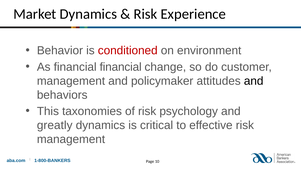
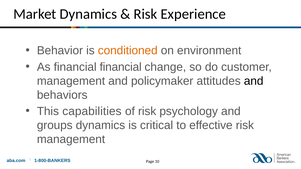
conditioned colour: red -> orange (128, 51)
taxonomies: taxonomies -> capabilities (92, 111)
greatly: greatly -> groups (55, 126)
